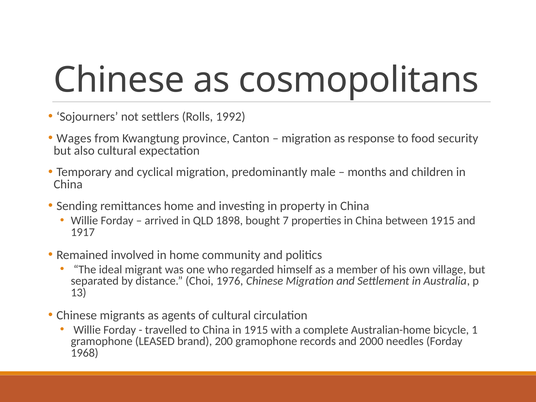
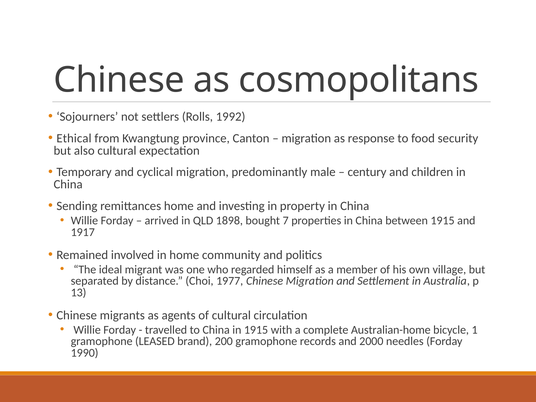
Wages: Wages -> Ethical (74, 138)
months: months -> century (367, 172)
1976: 1976 -> 1977 (230, 281)
1968: 1968 -> 1990 (85, 353)
